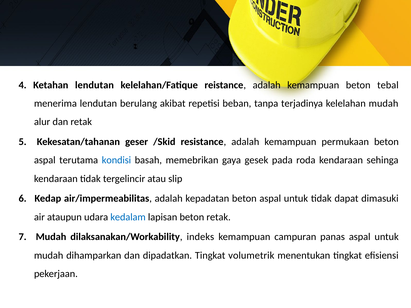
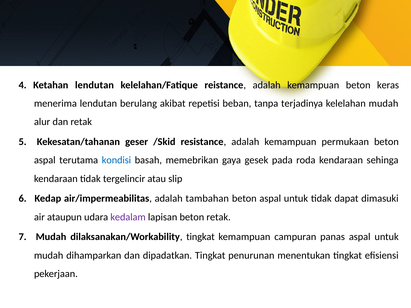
tebal: tebal -> keras (388, 85)
kepadatan: kepadatan -> tambahan (207, 199)
kedalam colour: blue -> purple (128, 217)
dilaksanakan/Workability indeks: indeks -> tingkat (201, 237)
volumetrik: volumetrik -> penurunan (251, 256)
